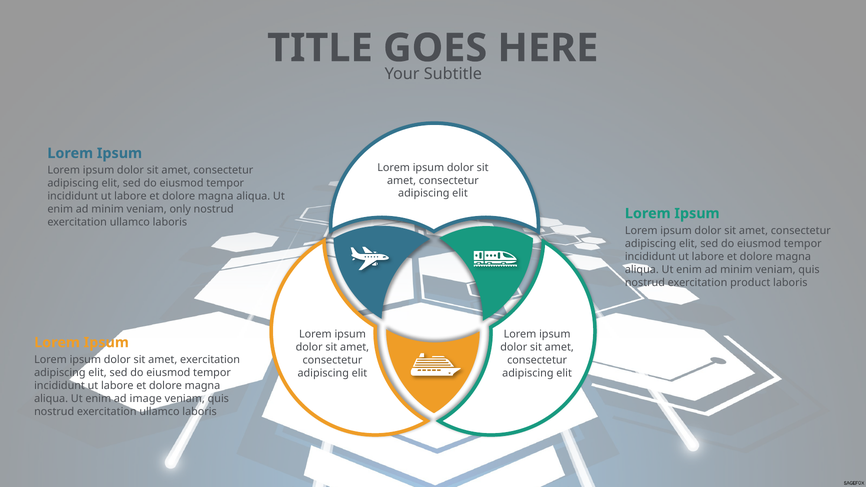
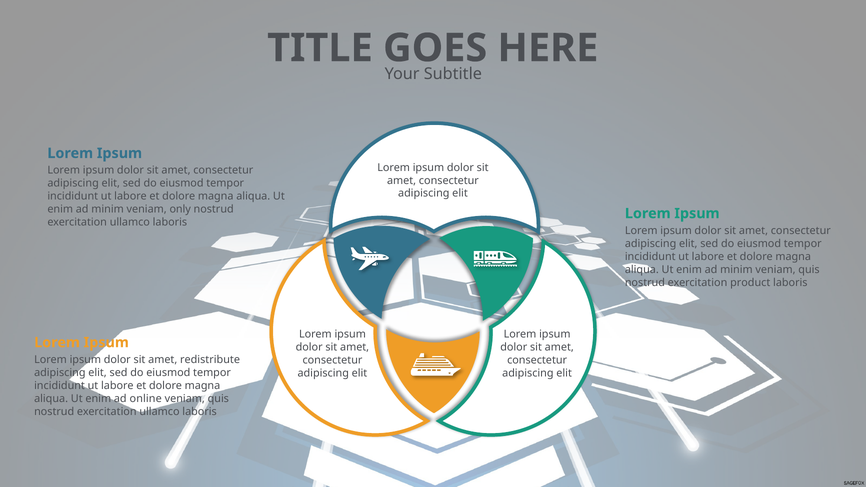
amet exercitation: exercitation -> redistribute (210, 360)
image: image -> online (146, 399)
